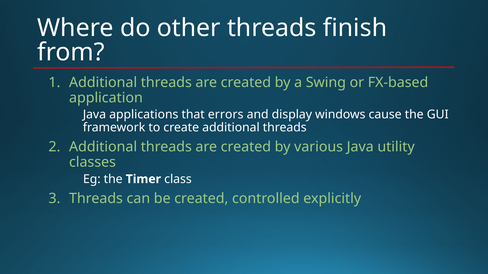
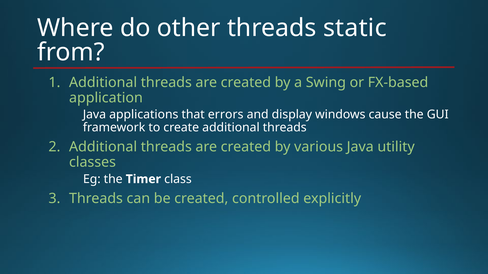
finish: finish -> static (355, 28)
